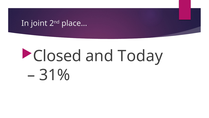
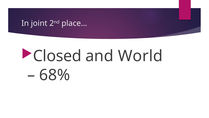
Today: Today -> World (140, 56)
31%: 31% -> 68% (55, 75)
